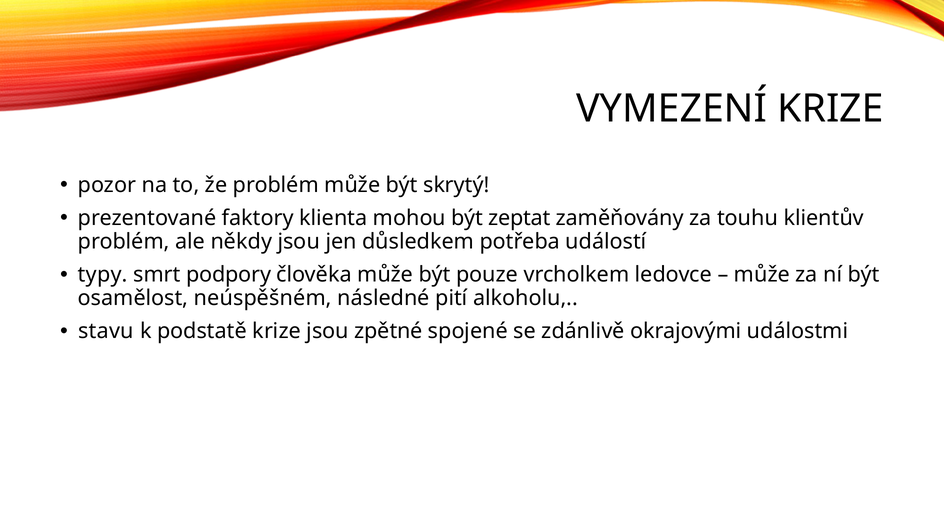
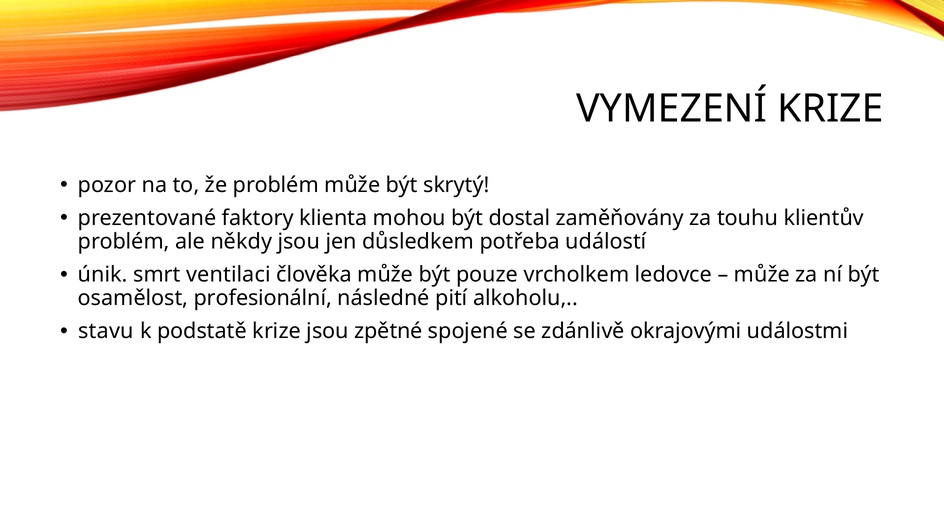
zeptat: zeptat -> dostal (519, 218)
typy: typy -> únik (103, 275)
podpory: podpory -> ventilaci (228, 275)
neúspěšném: neúspěšném -> profesionální (263, 298)
